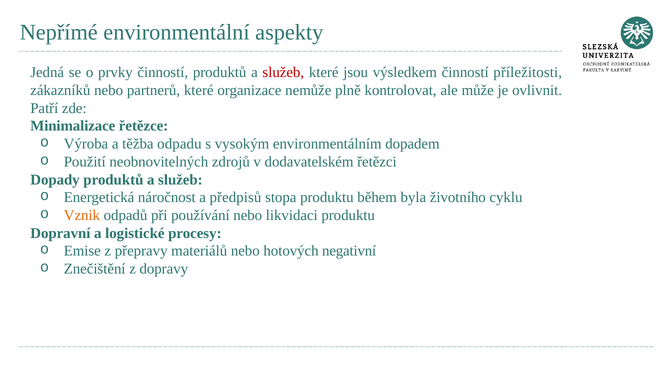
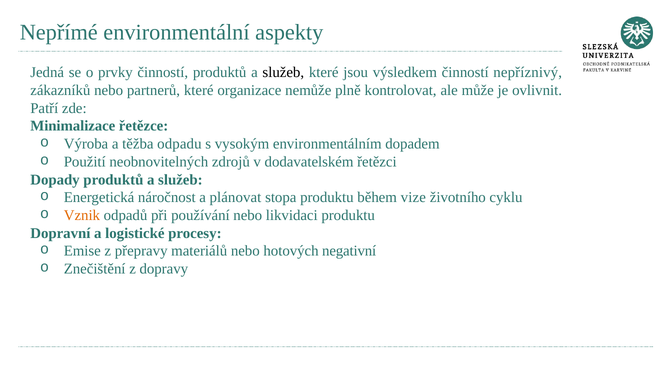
služeb colour: red -> black (283, 72)
příležitosti: příležitosti -> nepříznivý (528, 72)
předpisů: předpisů -> plánovat (235, 197)
byla: byla -> vize (413, 197)
